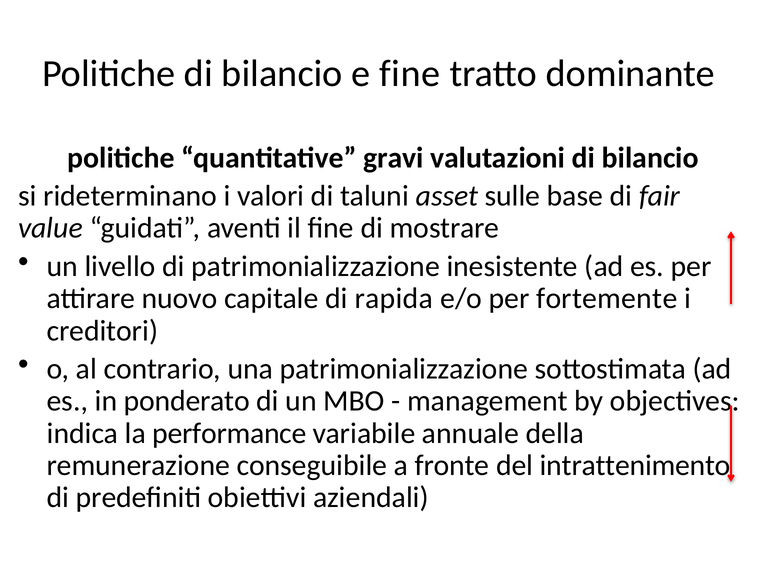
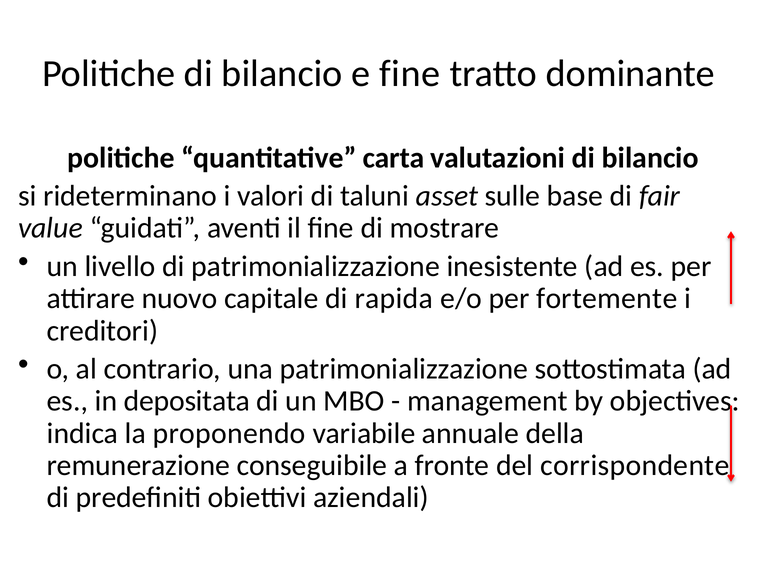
gravi: gravi -> carta (394, 158)
ponderato: ponderato -> depositata (187, 401)
performance: performance -> proponendo (229, 434)
intrattenimento: intrattenimento -> corrispondente (635, 466)
